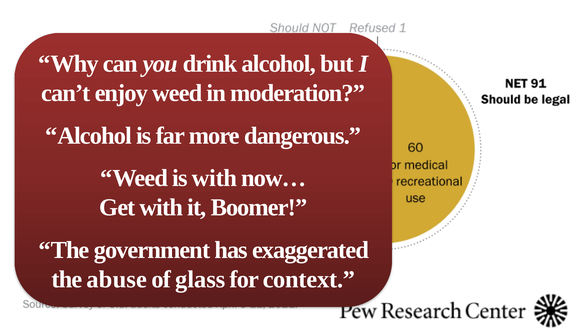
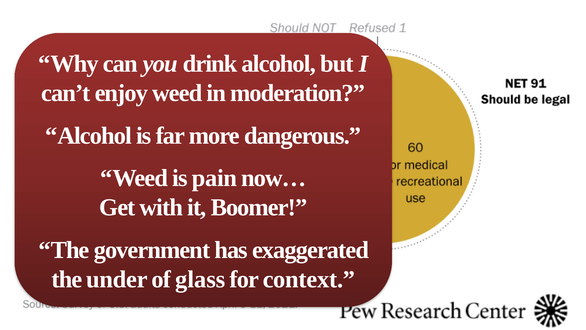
is with: with -> pain (214, 178)
abuse: abuse -> under (117, 279)
